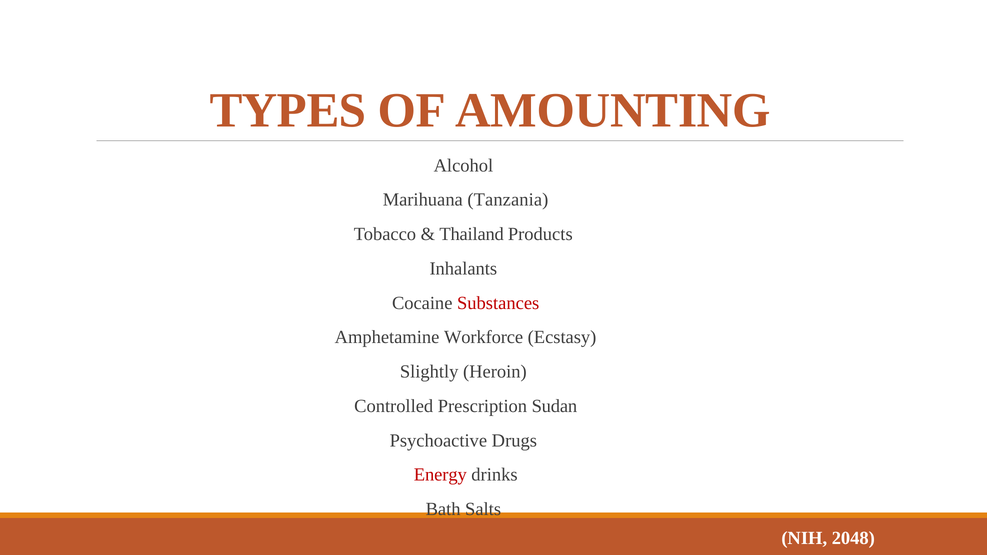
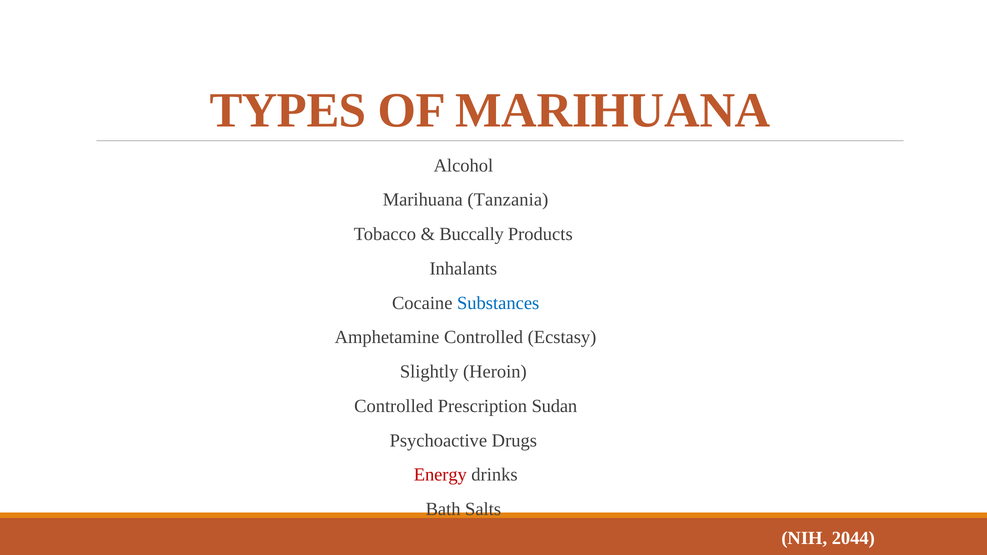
OF AMOUNTING: AMOUNTING -> MARIHUANA (613, 111)
Thailand: Thailand -> Buccally (472, 234)
Substances colour: red -> blue (498, 303)
Amphetamine Workforce: Workforce -> Controlled (484, 337)
2048: 2048 -> 2044 (853, 538)
